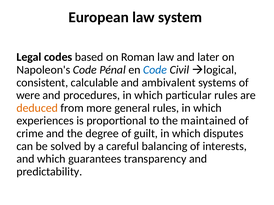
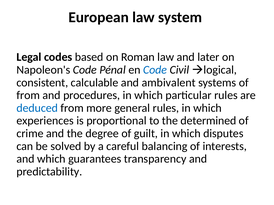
were: were -> from (28, 95)
deduced colour: orange -> blue (37, 108)
maintained: maintained -> determined (208, 121)
